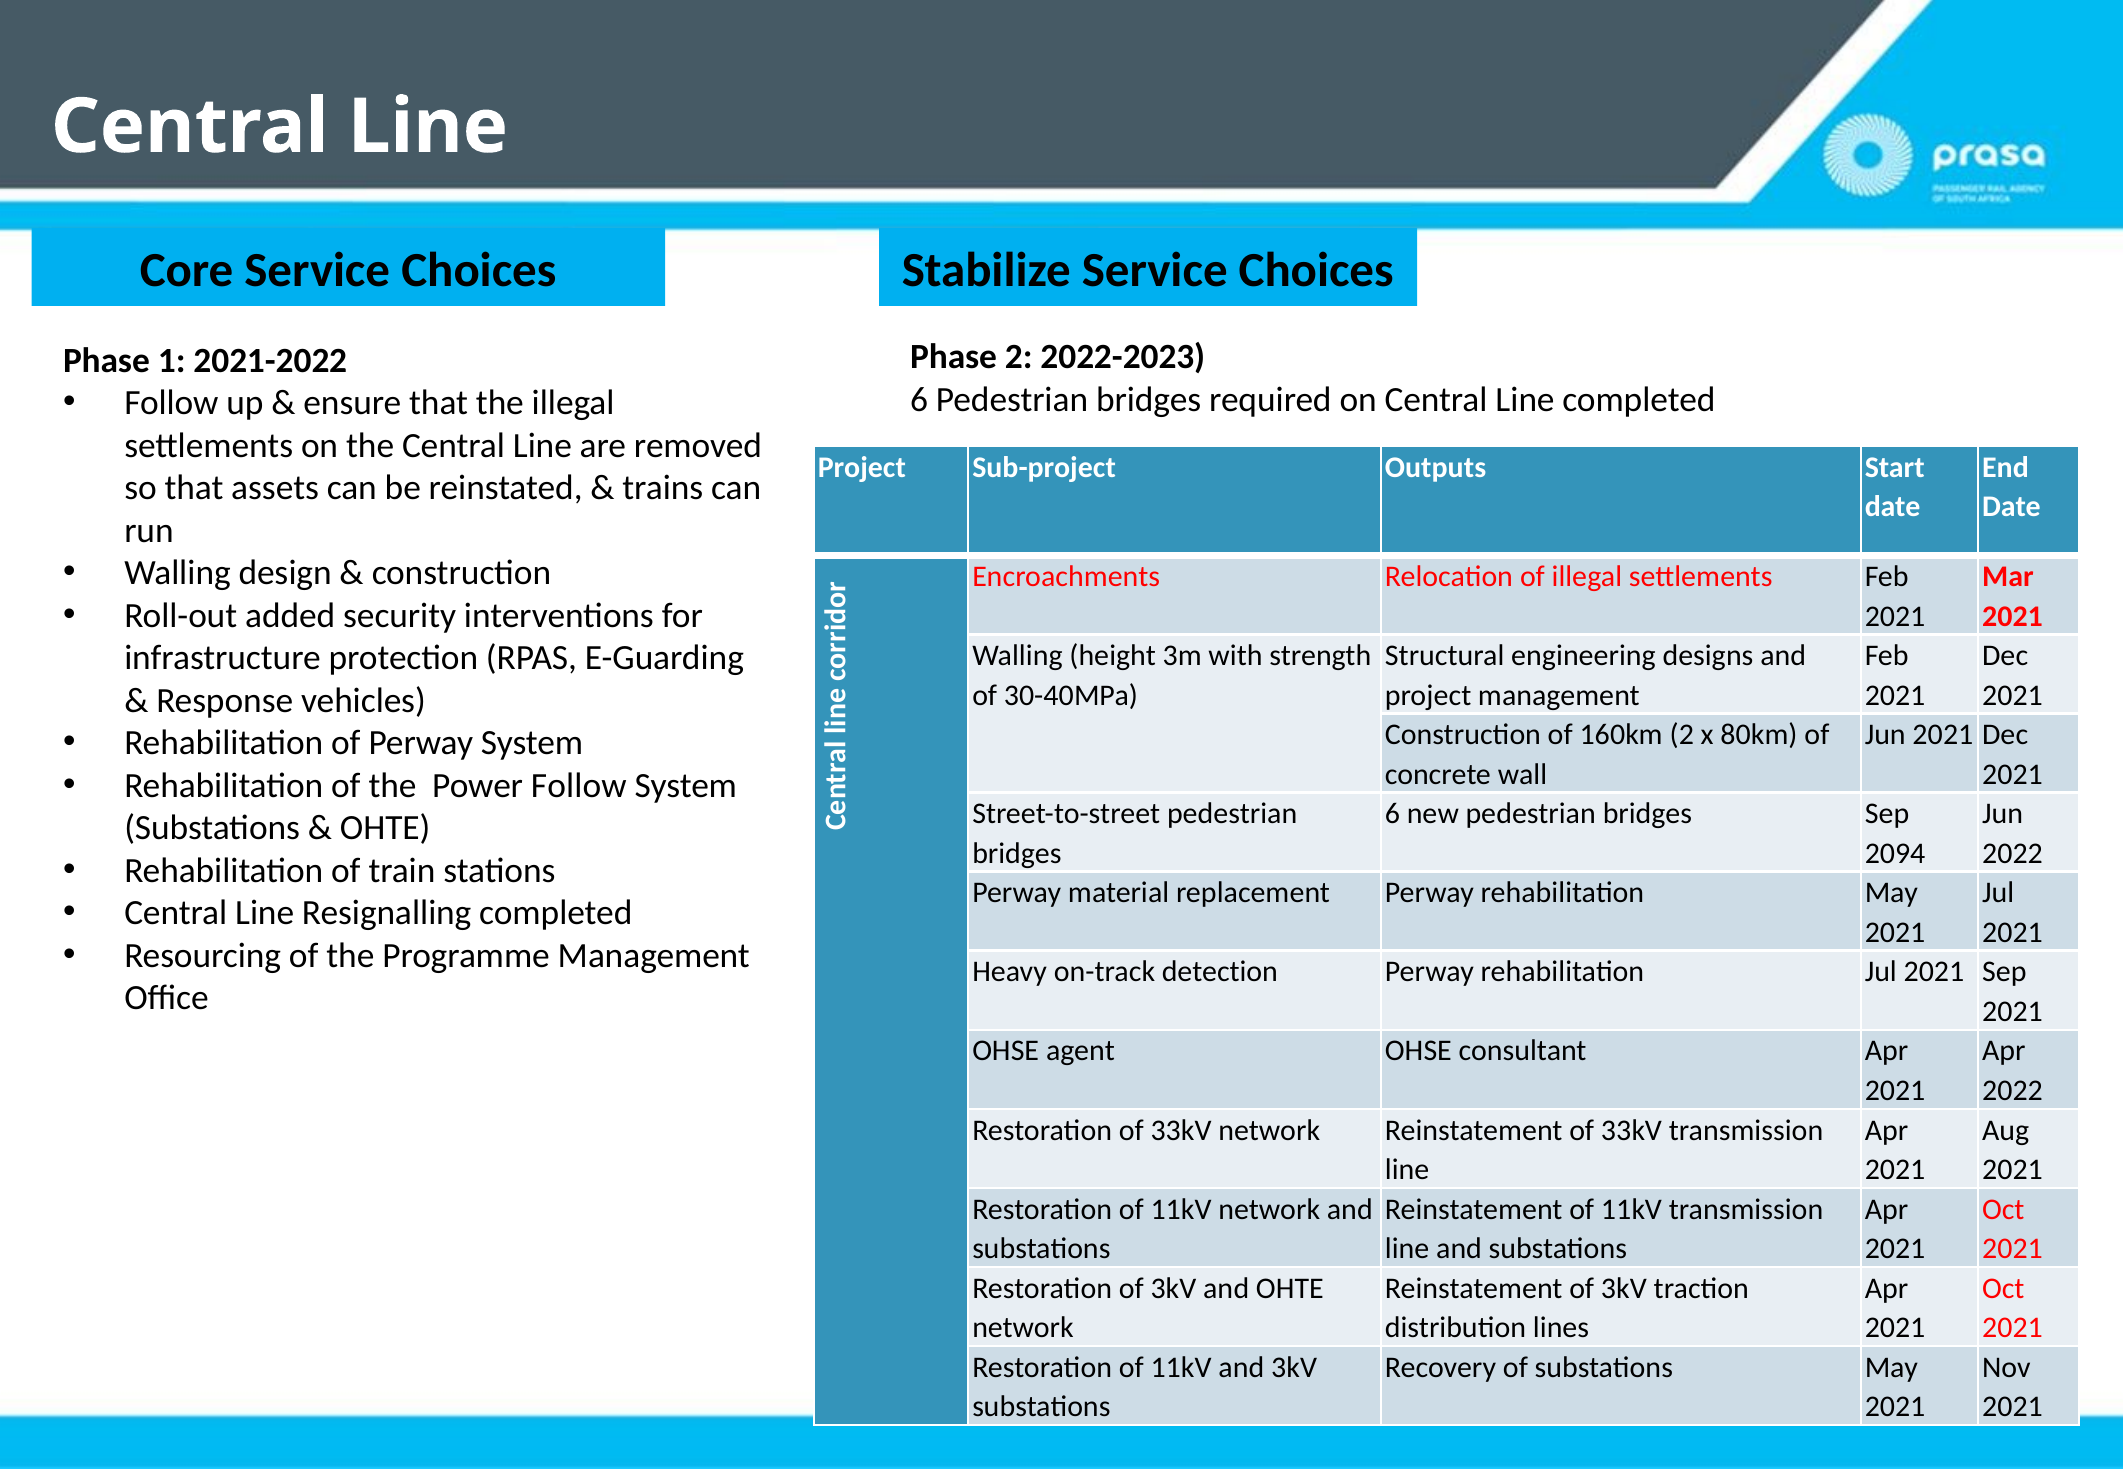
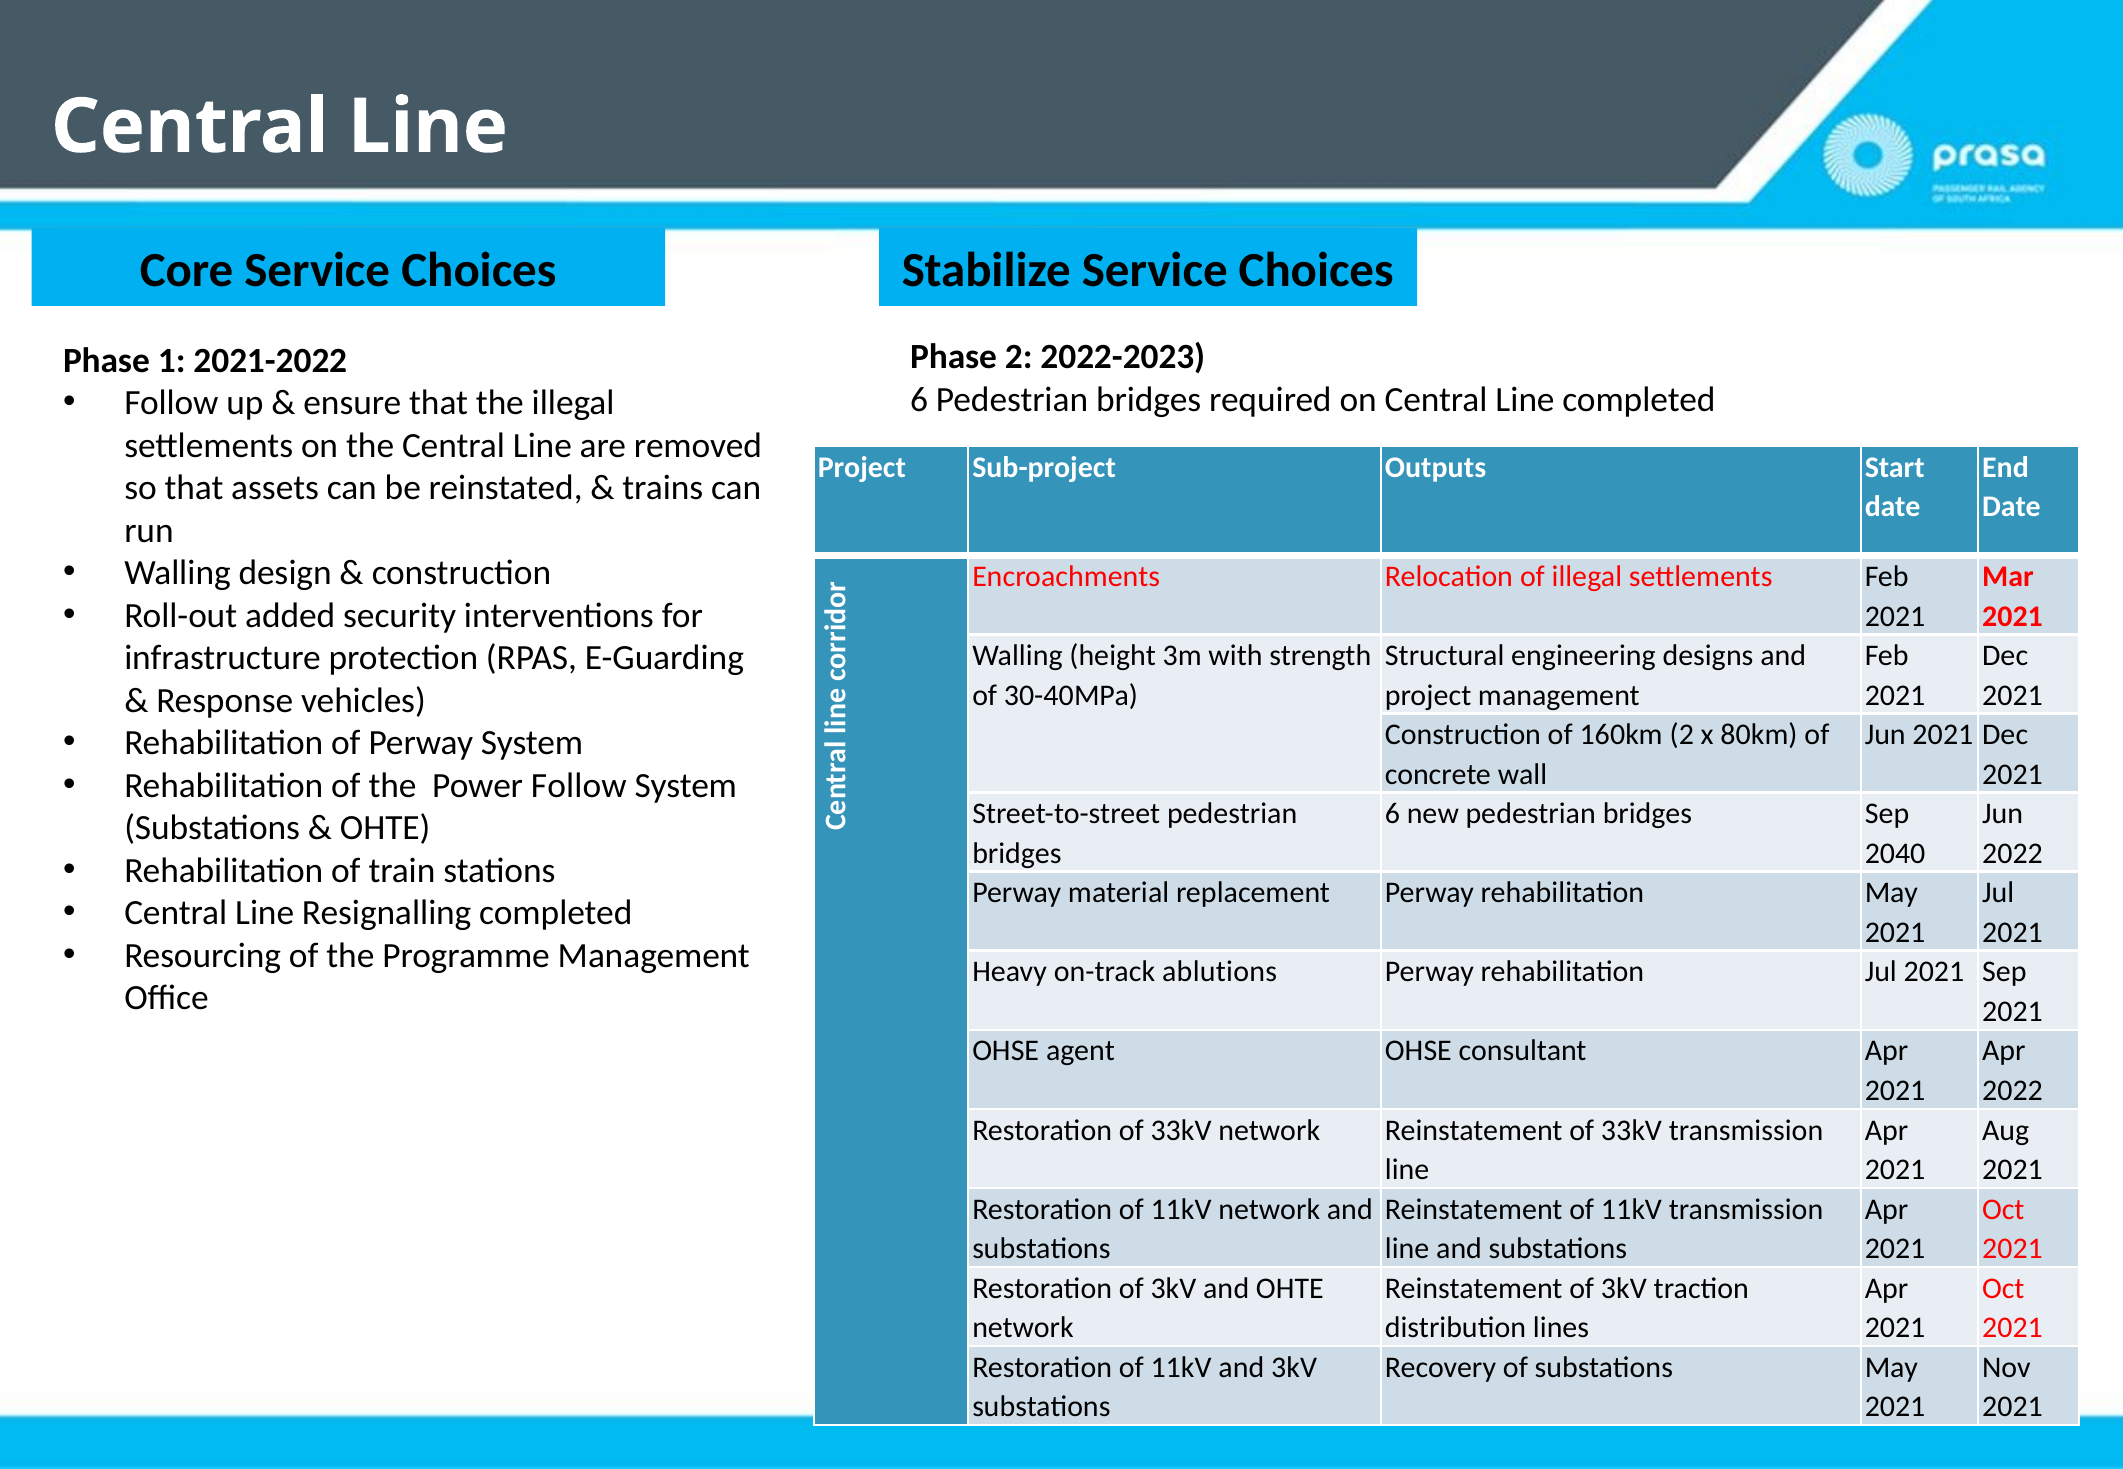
2094: 2094 -> 2040 (1895, 854)
detection: detection -> ablutions (1220, 973)
